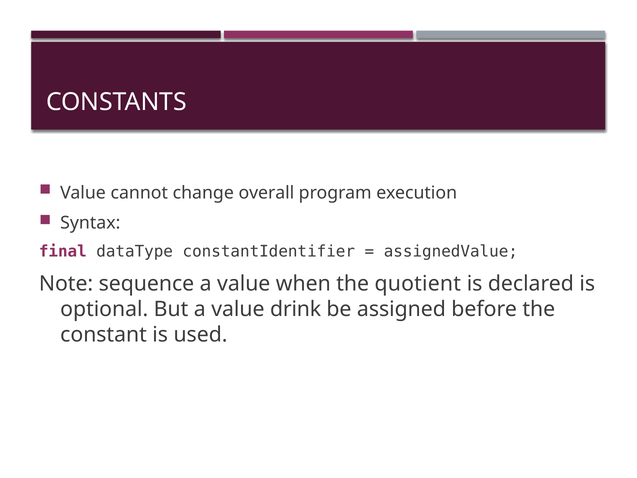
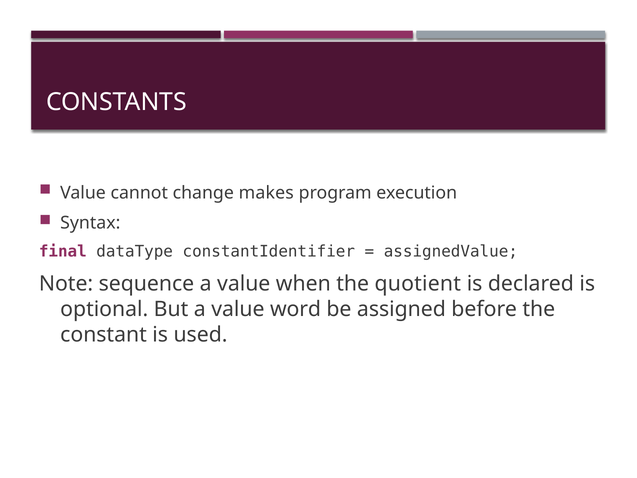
overall: overall -> makes (266, 193)
drink: drink -> word (296, 309)
